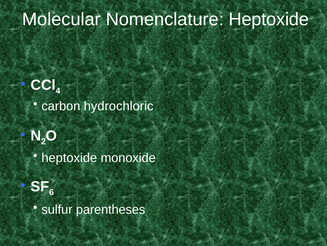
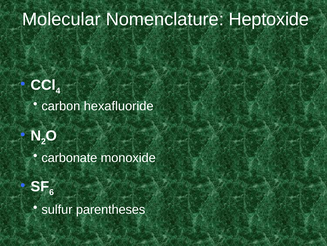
hydrochloric: hydrochloric -> hexafluoride (119, 106)
heptoxide: heptoxide -> carbonate (69, 158)
